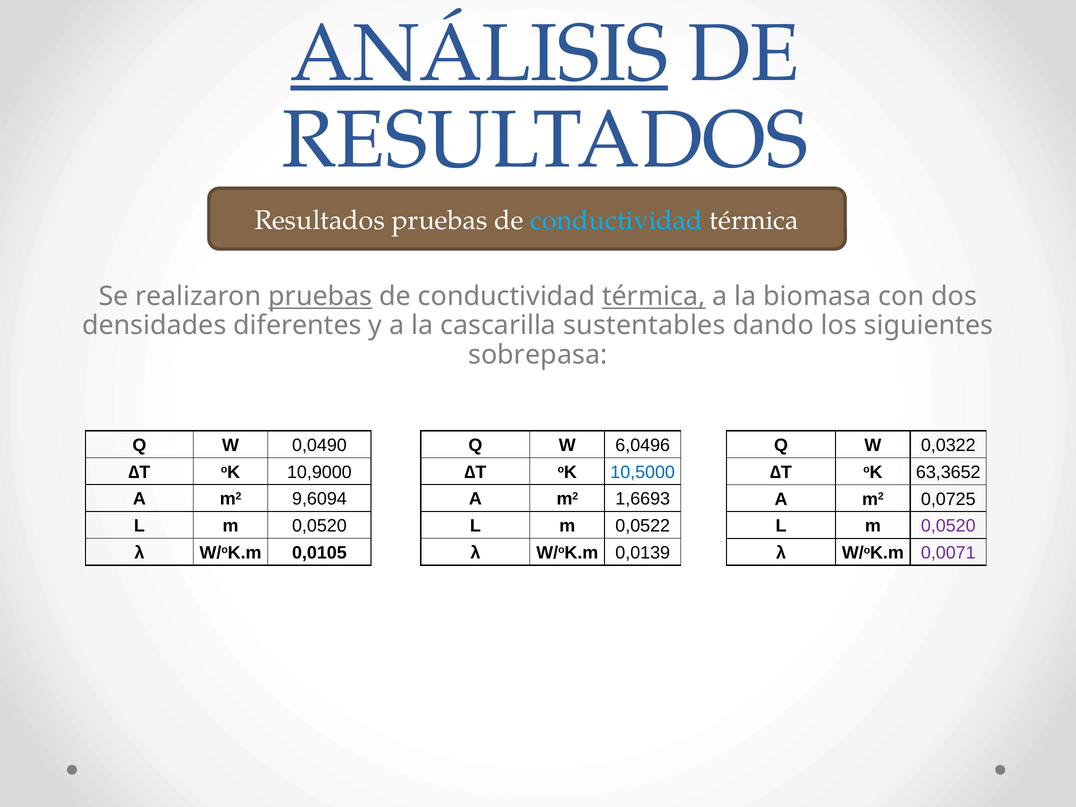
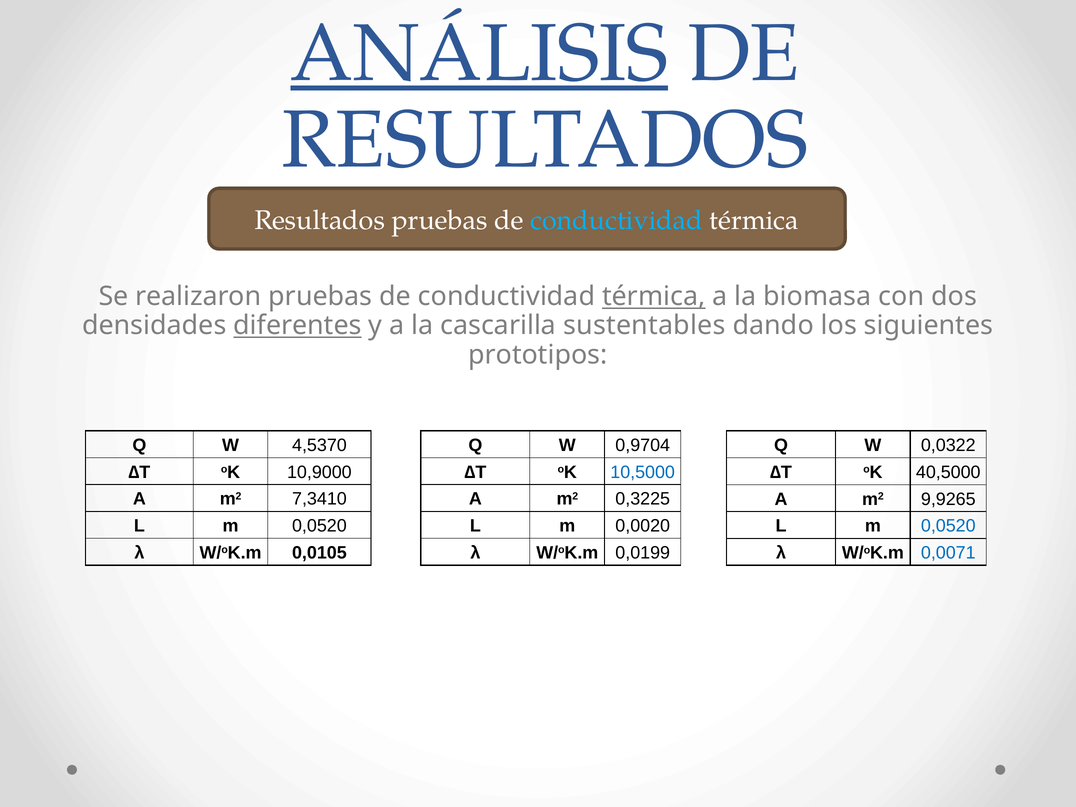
pruebas underline: present -> none (320, 297)
diferentes underline: none -> present (297, 326)
sobrepasa: sobrepasa -> prototipos (538, 355)
0,0490: 0,0490 -> 4,5370 (319, 445)
6,0496: 6,0496 -> 0,9704 (643, 445)
63,3652: 63,3652 -> 40,5000 (948, 472)
9,6094: 9,6094 -> 7,3410 (319, 499)
1,6693: 1,6693 -> 0,3225 (643, 499)
0,0725: 0,0725 -> 9,9265 (948, 499)
0,0522: 0,0522 -> 0,0020 (643, 526)
0,0520 colour: purple -> blue (948, 526)
0,0139: 0,0139 -> 0,0199 (643, 553)
0,0071 colour: purple -> blue (948, 553)
